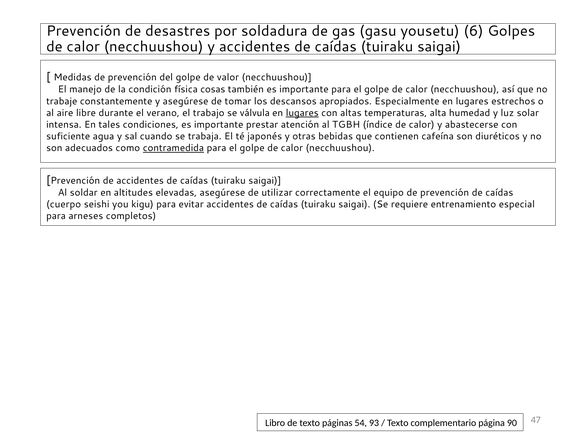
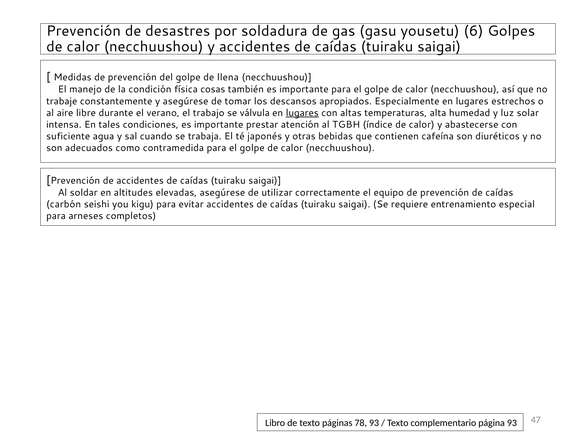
valor: valor -> llena (228, 77)
contramedida underline: present -> none (173, 148)
cuerpo: cuerpo -> carbón (64, 204)
54: 54 -> 78 (361, 423)
página 90: 90 -> 93 (512, 423)
